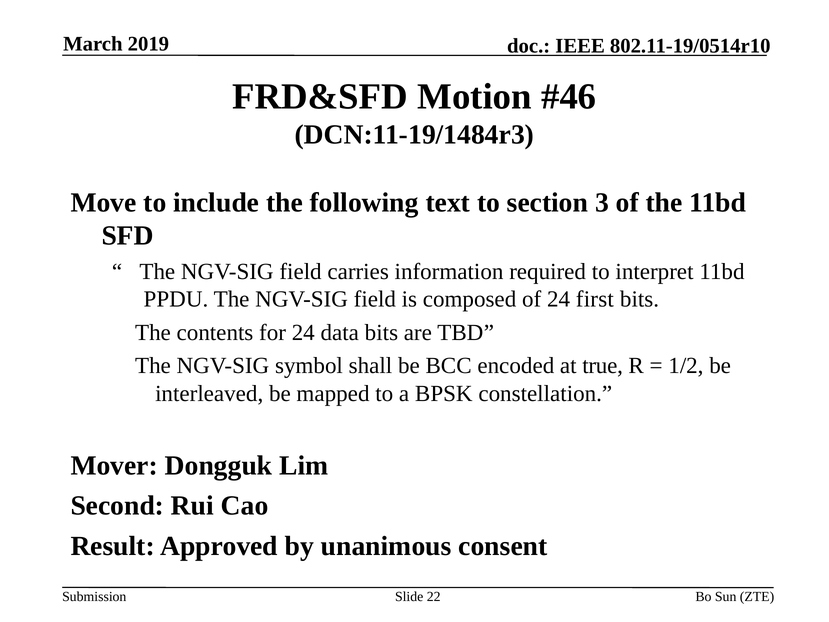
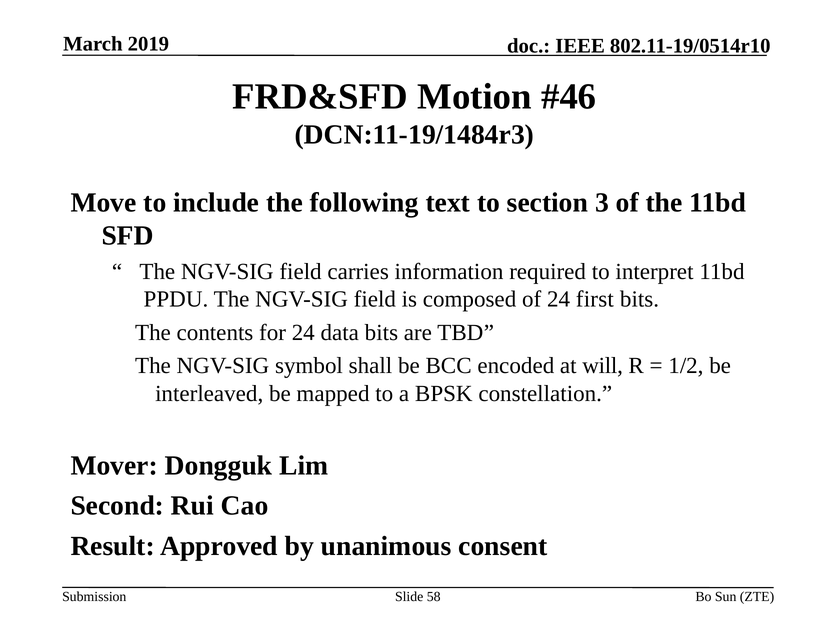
true: true -> will (603, 366)
22: 22 -> 58 (434, 596)
